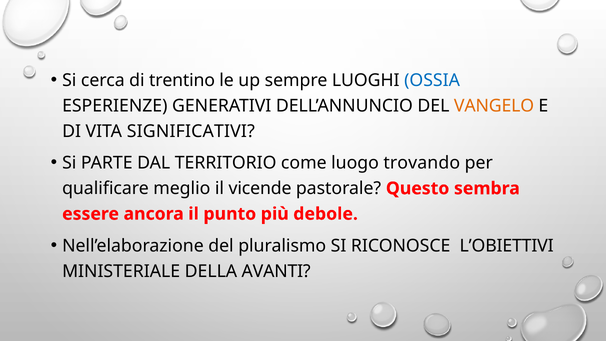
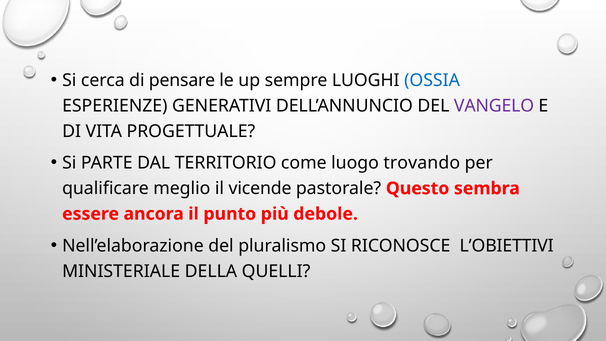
trentino: trentino -> pensare (182, 80)
VANGELO colour: orange -> purple (494, 106)
SIGNIFICATIVI: SIGNIFICATIVI -> PROGETTUALE (191, 131)
AVANTI: AVANTI -> QUELLI (276, 271)
